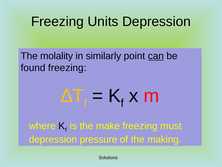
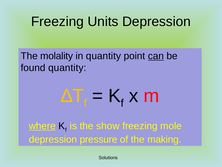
in similarly: similarly -> quantity (103, 56)
found freezing: freezing -> quantity (67, 68)
where underline: none -> present (42, 126)
make: make -> show (108, 126)
must: must -> mole (171, 126)
